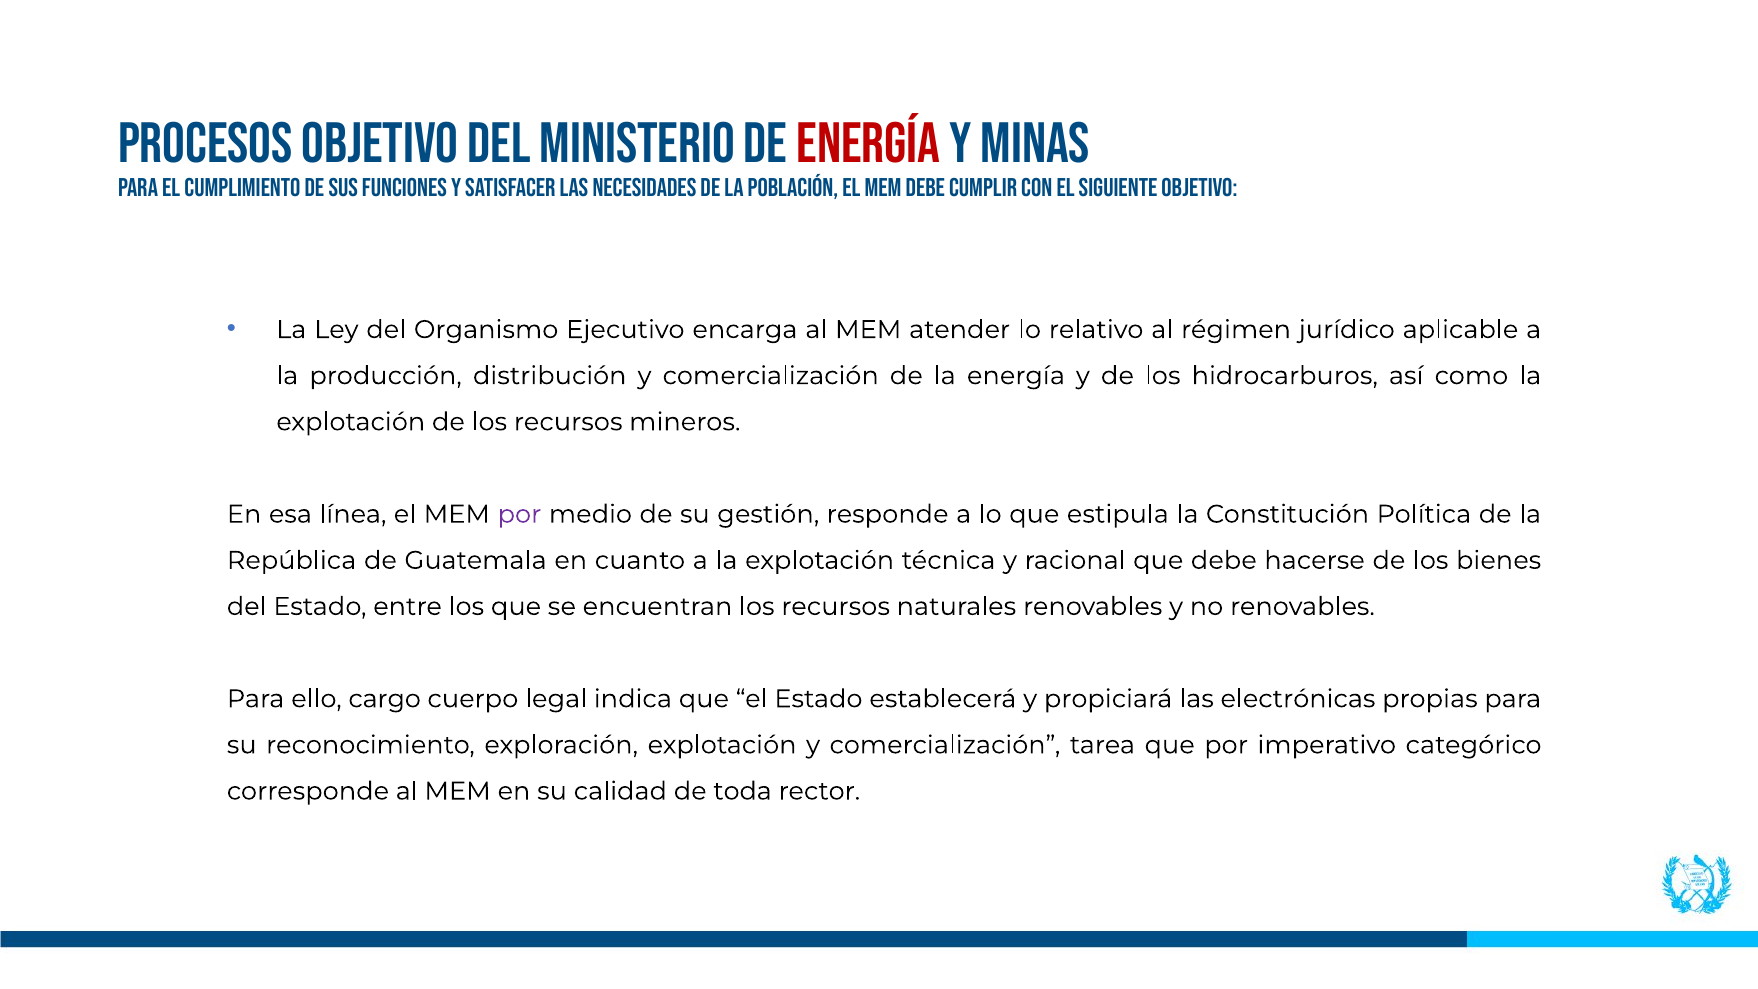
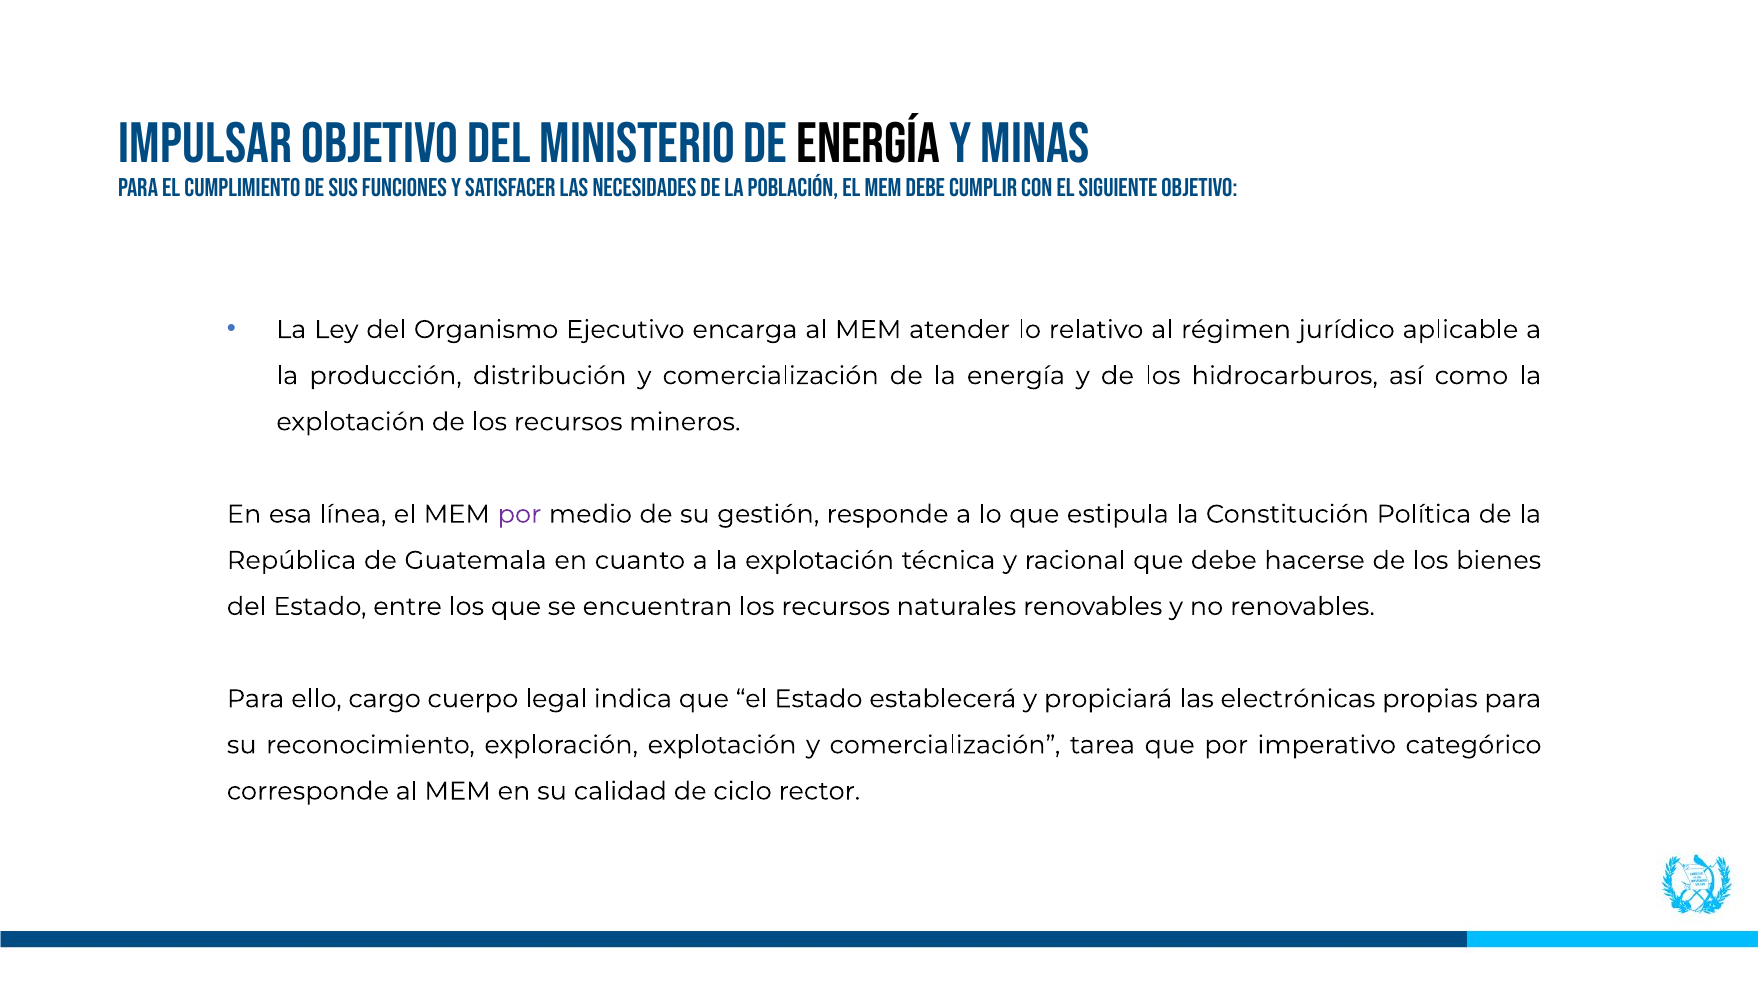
Procesos: Procesos -> Impulsar (205, 143)
energía colour: red -> black (868, 143)
toda: toda -> ciclo (743, 791)
